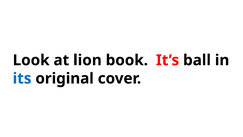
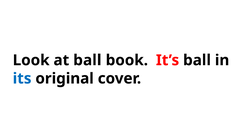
at lion: lion -> ball (87, 60)
